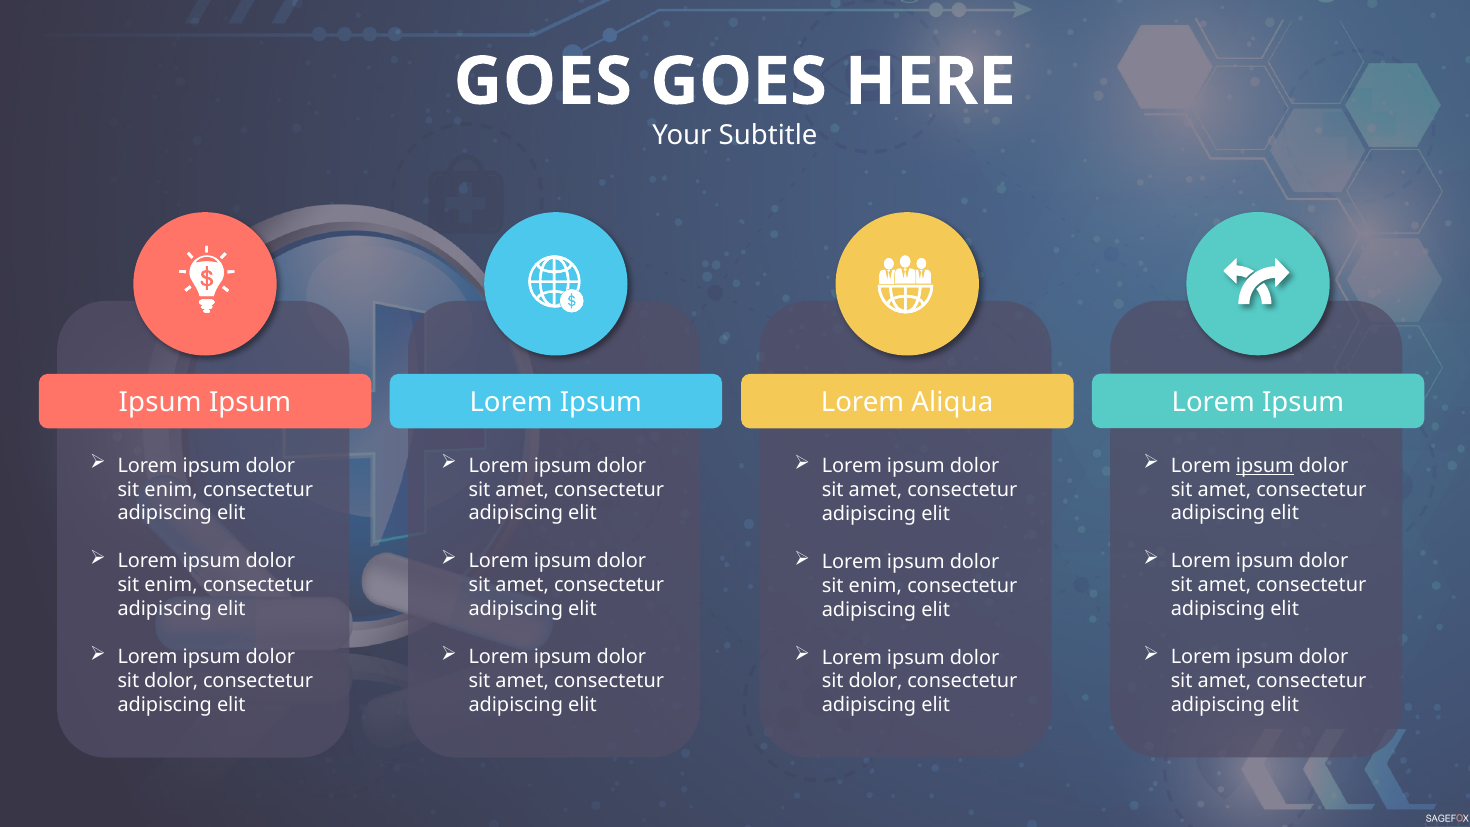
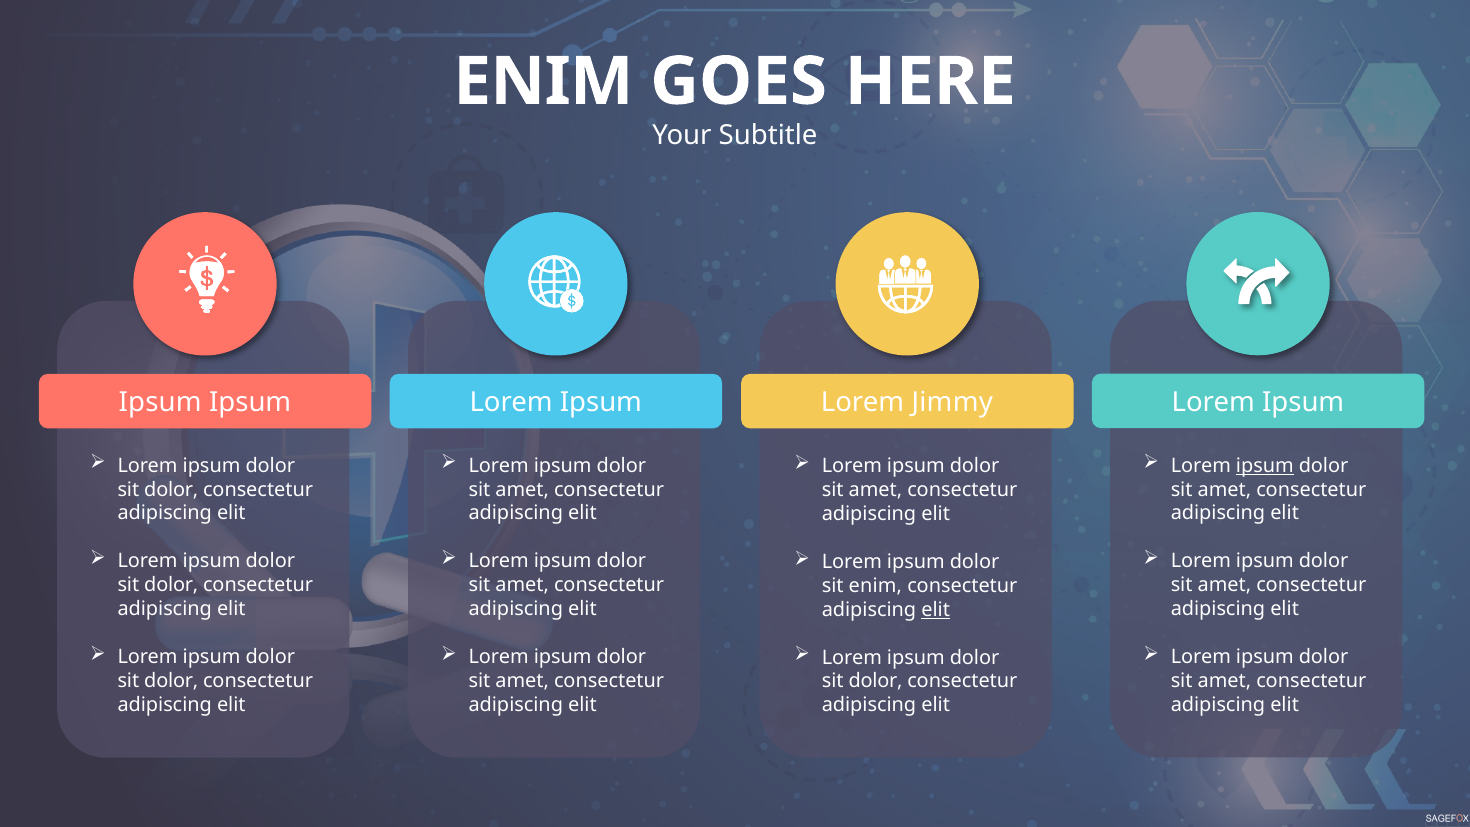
GOES: GOES -> ENIM (543, 82)
Aliqua: Aliqua -> Jimmy (952, 403)
enim: enim -> dolor (171, 489)
enim: enim -> dolor (171, 585)
elit underline: none -> present (936, 610)
